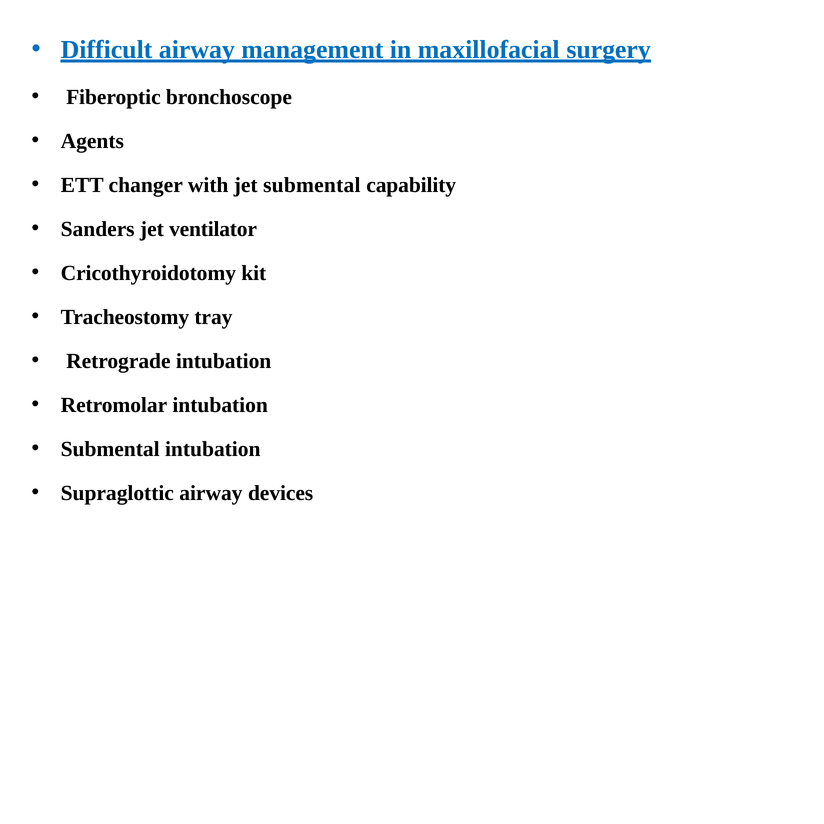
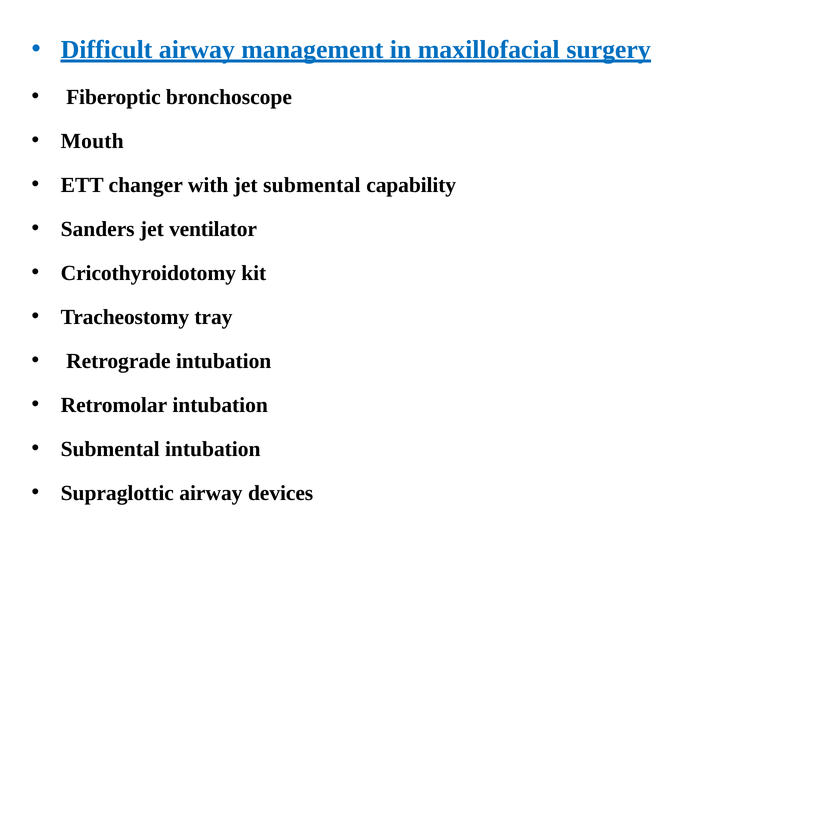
Agents: Agents -> Mouth (92, 141)
